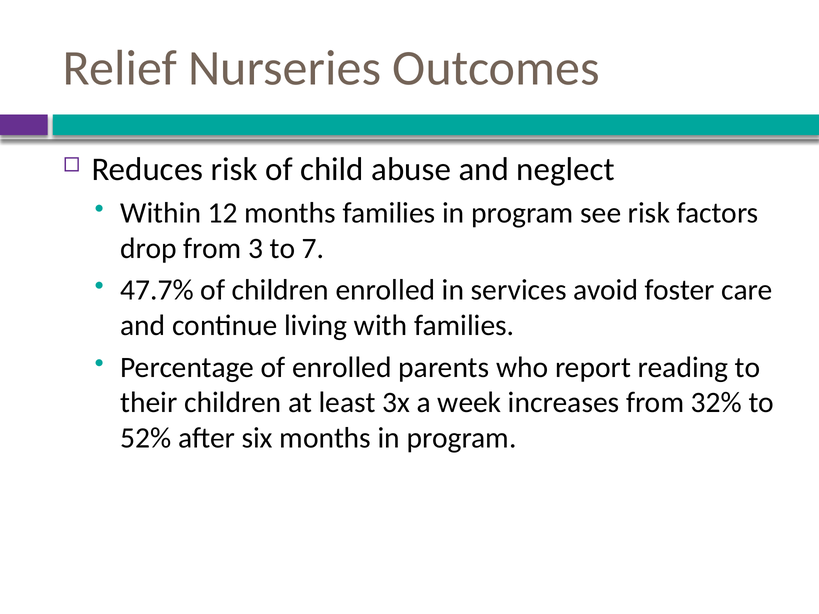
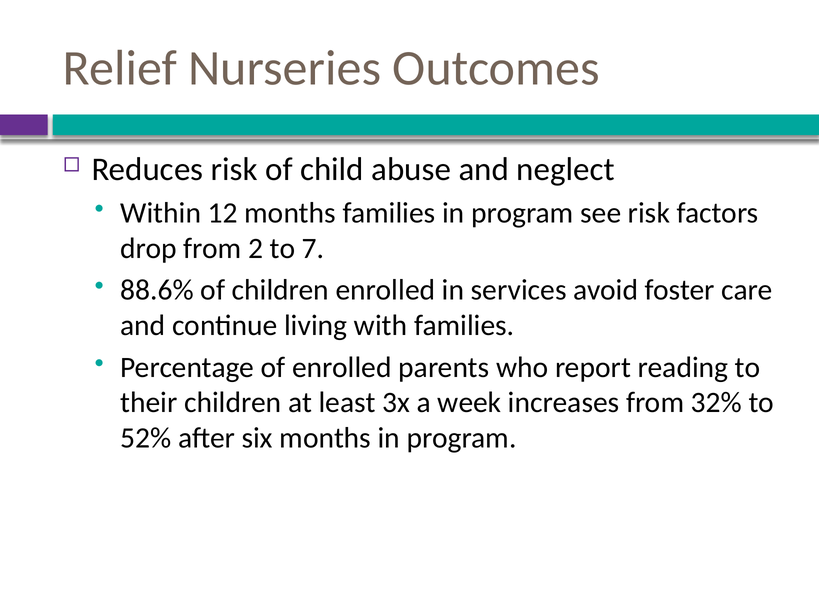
3: 3 -> 2 (256, 248)
47.7%: 47.7% -> 88.6% (157, 290)
